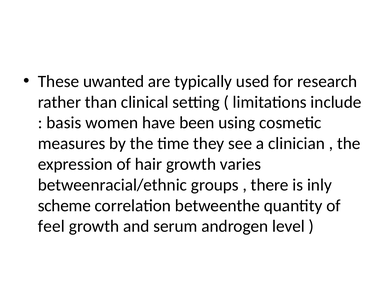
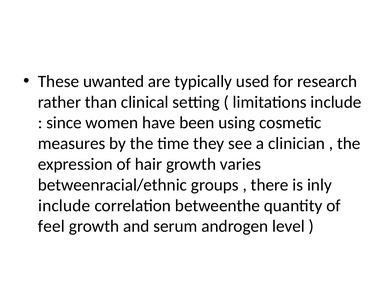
basis: basis -> since (64, 123)
scheme: scheme -> include (64, 206)
